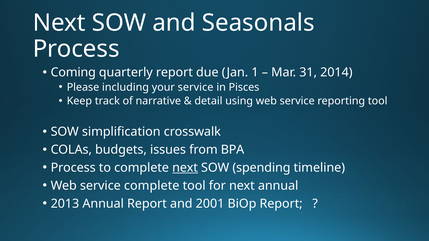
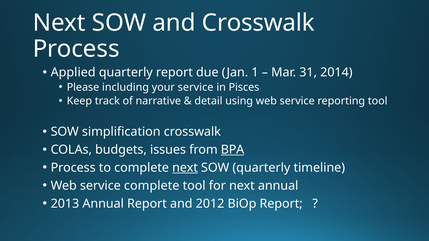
and Seasonals: Seasonals -> Crosswalk (258, 23)
Coming: Coming -> Applied (73, 73)
BPA underline: none -> present (232, 150)
SOW spending: spending -> quarterly (261, 168)
2001: 2001 -> 2012 (210, 204)
